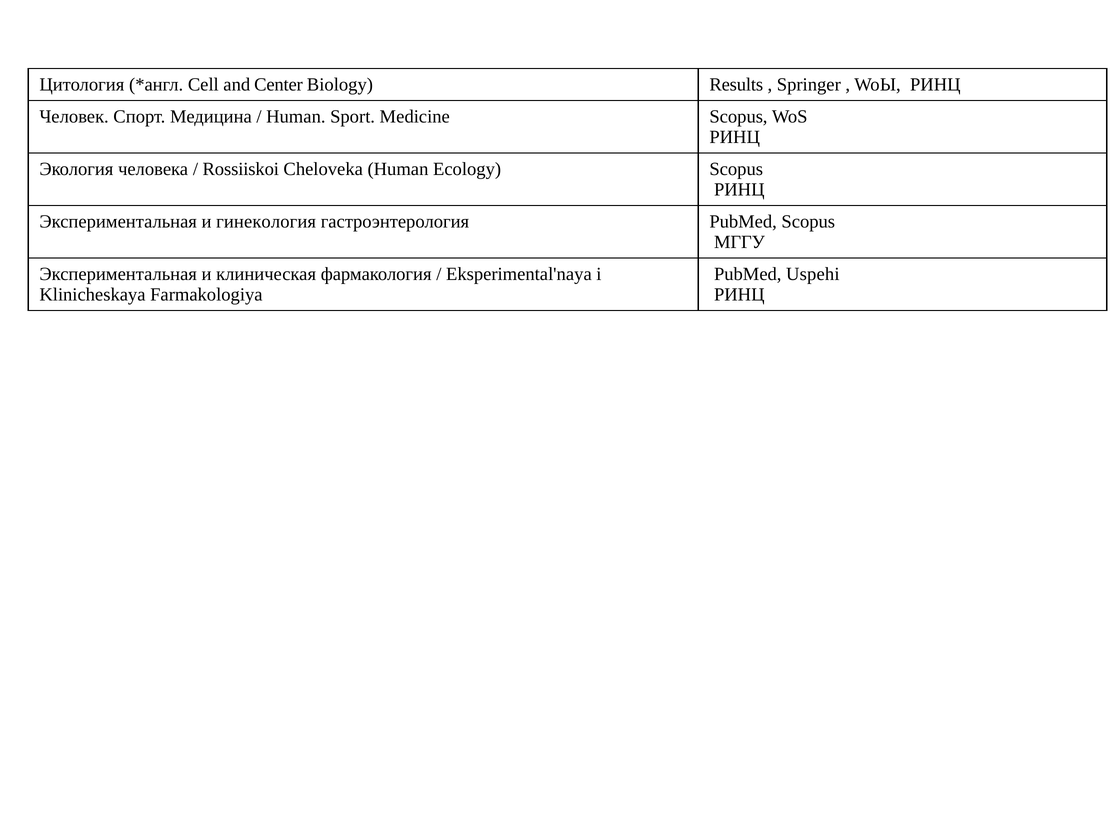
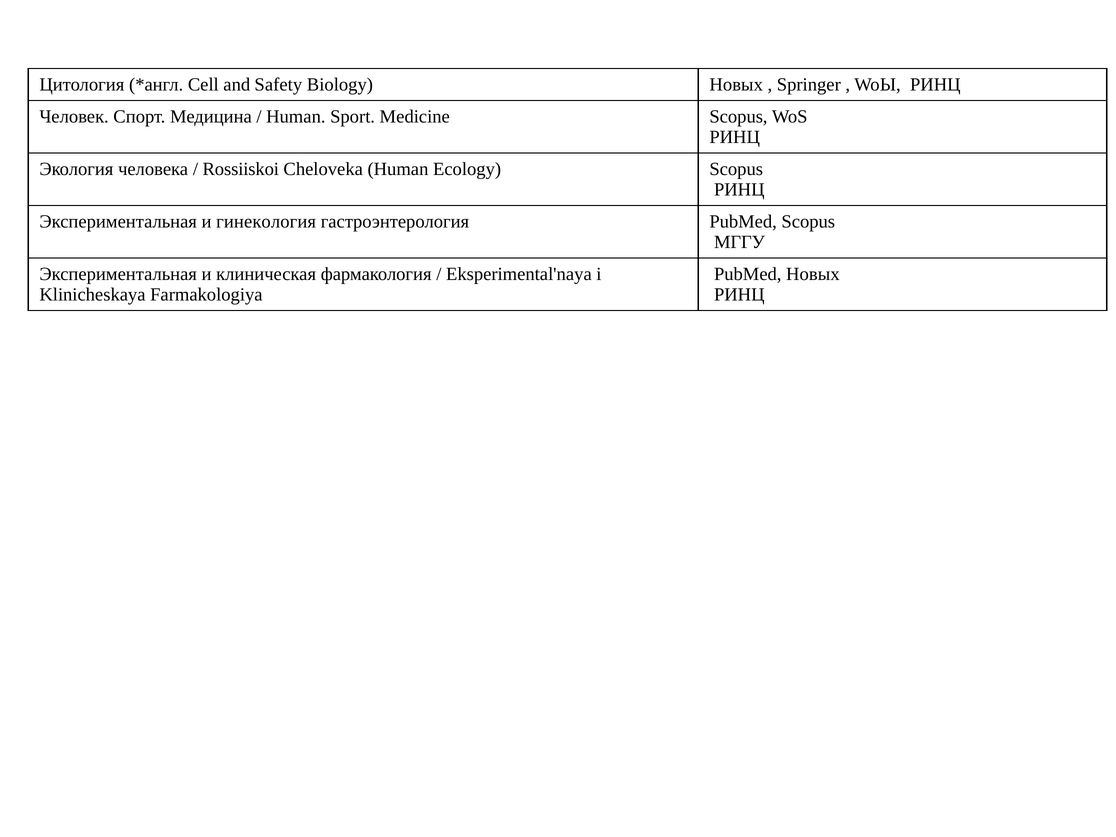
Center: Center -> Safety (278, 84)
Biology Results: Results -> Новых (736, 84)
PubMed Uspehi: Uspehi -> Новых (813, 274)
